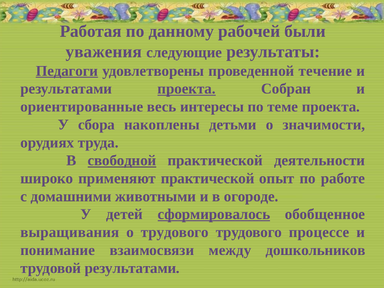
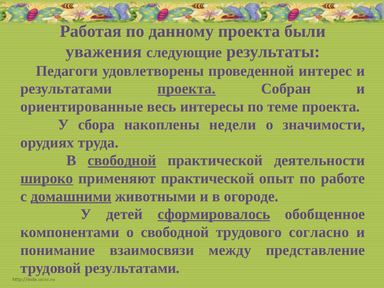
данному рабочей: рабочей -> проекта (249, 31)
Педагоги underline: present -> none (67, 71)
течение: течение -> интерес (325, 71)
детьми: детьми -> недели (233, 125)
широко underline: none -> present (47, 178)
домашними underline: none -> present (71, 196)
выращивания: выращивания -> компонентами (70, 232)
о трудового: трудового -> свободной (175, 232)
процессе: процессе -> согласно (319, 232)
дошкольников: дошкольников -> представление (315, 250)
